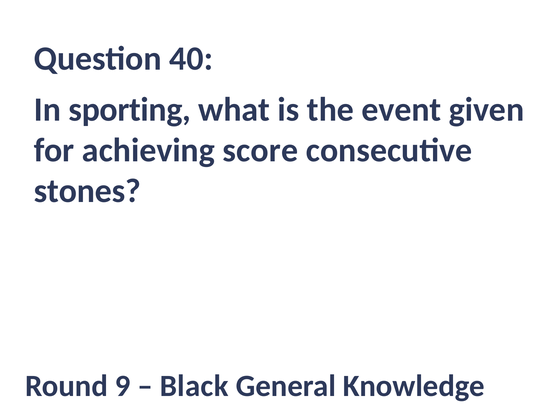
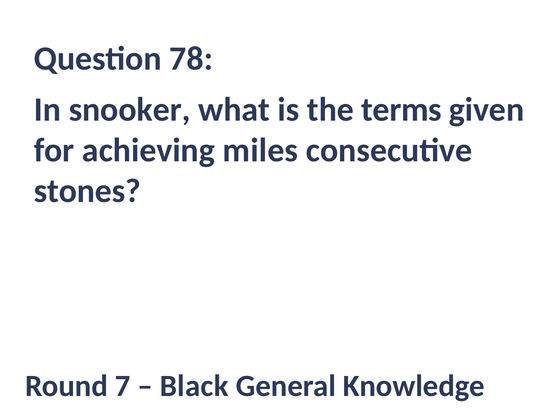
40: 40 -> 78 (191, 58)
sporting: sporting -> snooker (130, 109)
event: event -> terms (402, 109)
score: score -> miles (260, 150)
9: 9 -> 7 (123, 385)
